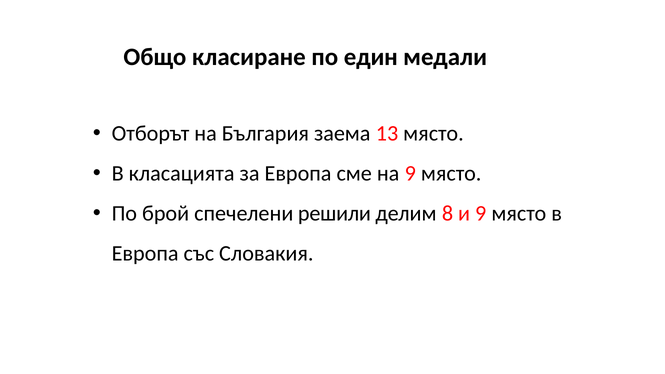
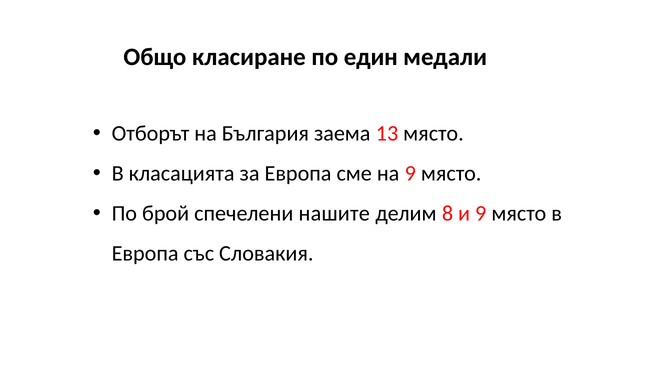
решили: решили -> нашите (334, 213)
